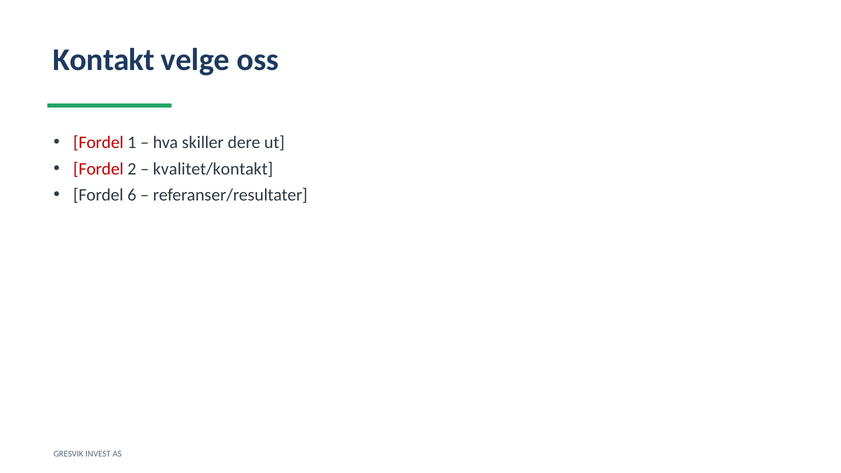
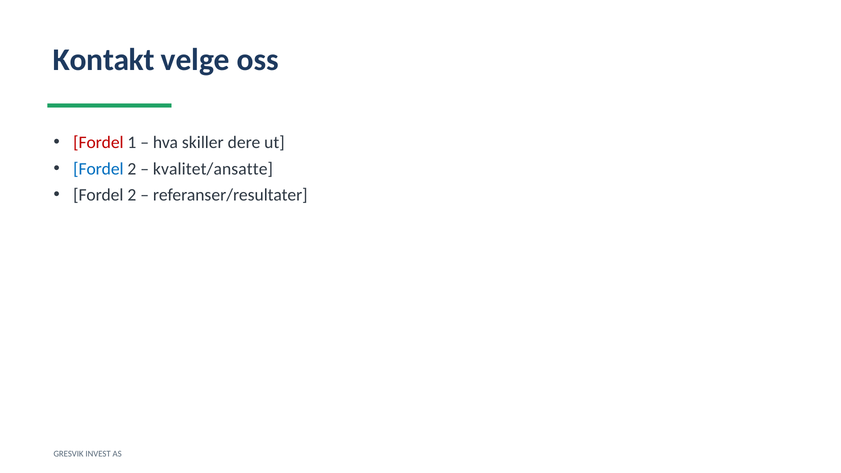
Fordel colour: red -> blue (98, 169)
kvalitet/kontakt: kvalitet/kontakt -> kvalitet/ansatte (213, 169)
6: 6 -> 2 (132, 195)
